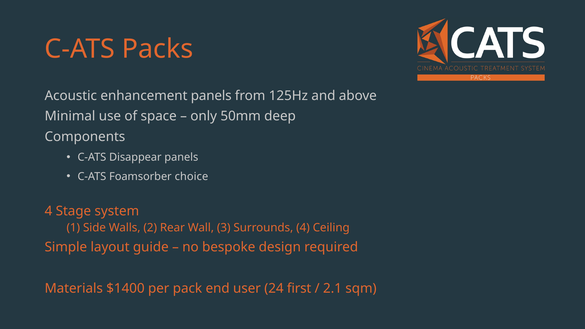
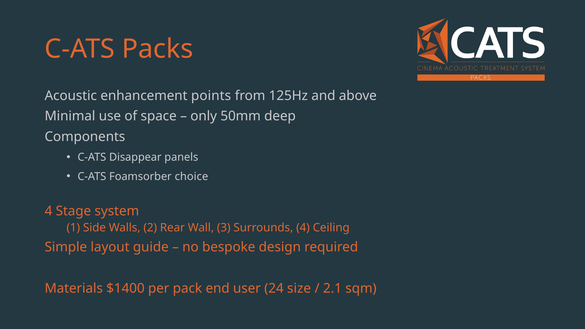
enhancement panels: panels -> points (211, 96)
first: first -> size (299, 288)
